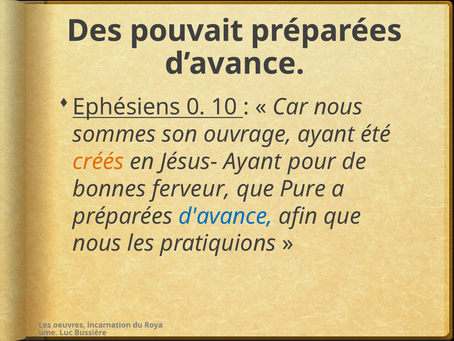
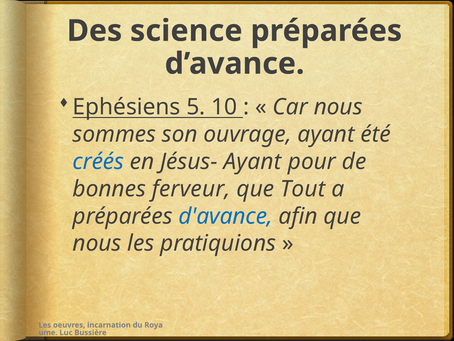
pouvait: pouvait -> science (186, 31)
0: 0 -> 5 (196, 107)
créés colour: orange -> blue (98, 161)
Pure: Pure -> Tout (303, 189)
